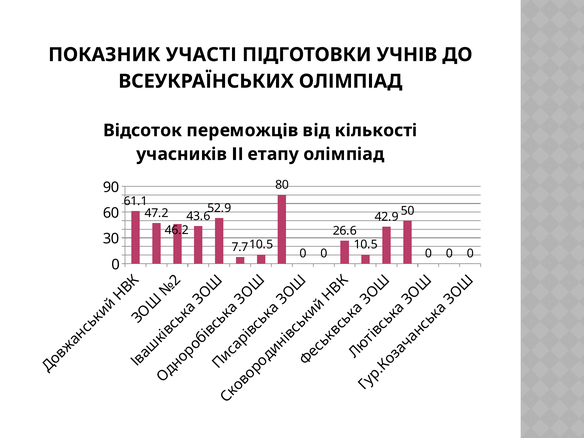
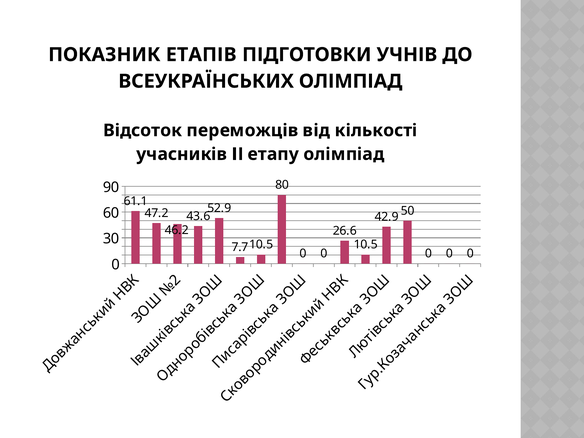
УЧАСТІ: УЧАСТІ -> ЕТАПІВ (201, 55)
